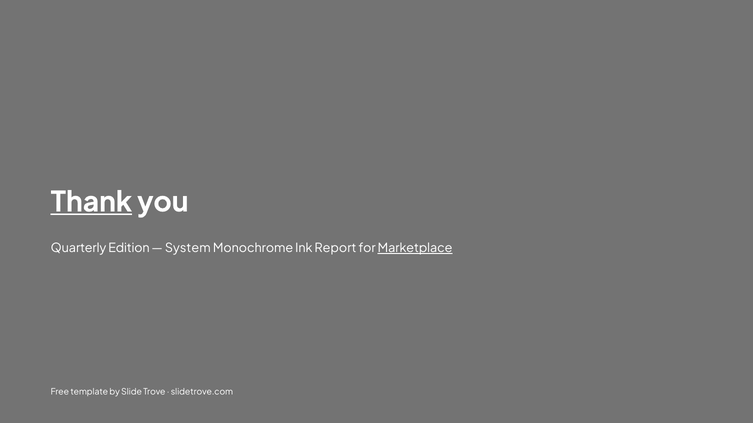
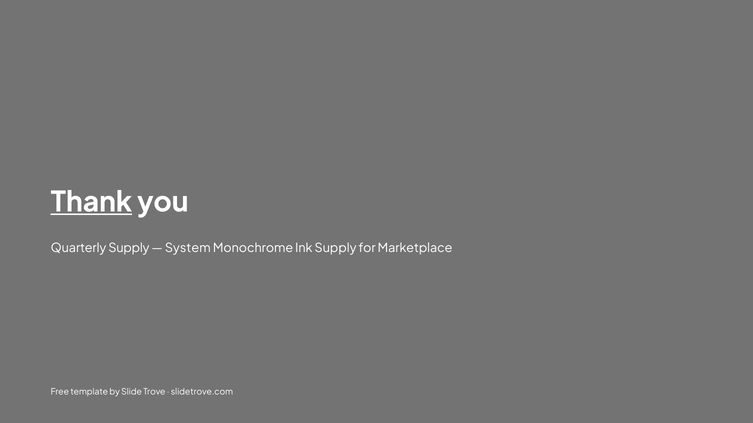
Quarterly Edition: Edition -> Supply (129, 248)
Ink Report: Report -> Supply (336, 248)
Marketplace underline: present -> none (415, 248)
